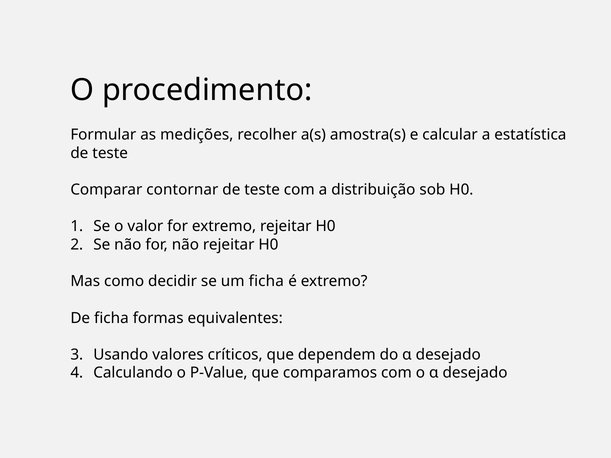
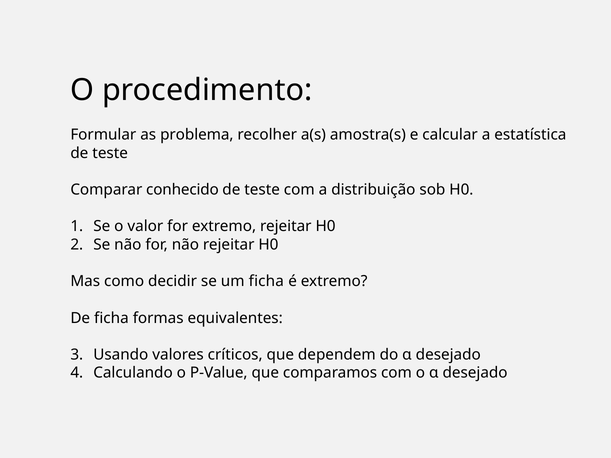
medições: medições -> problema (197, 135)
contornar: contornar -> conhecido (182, 190)
